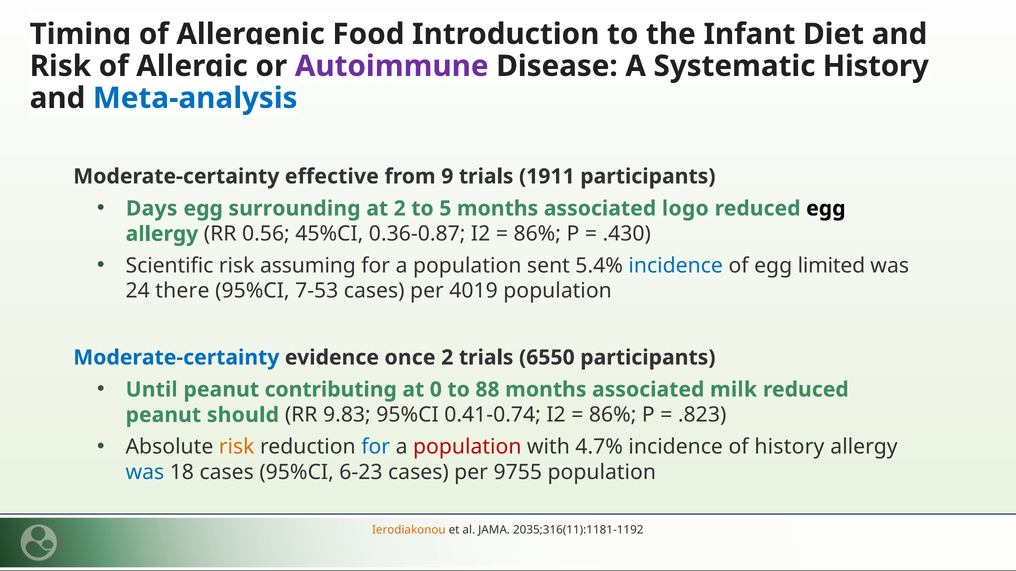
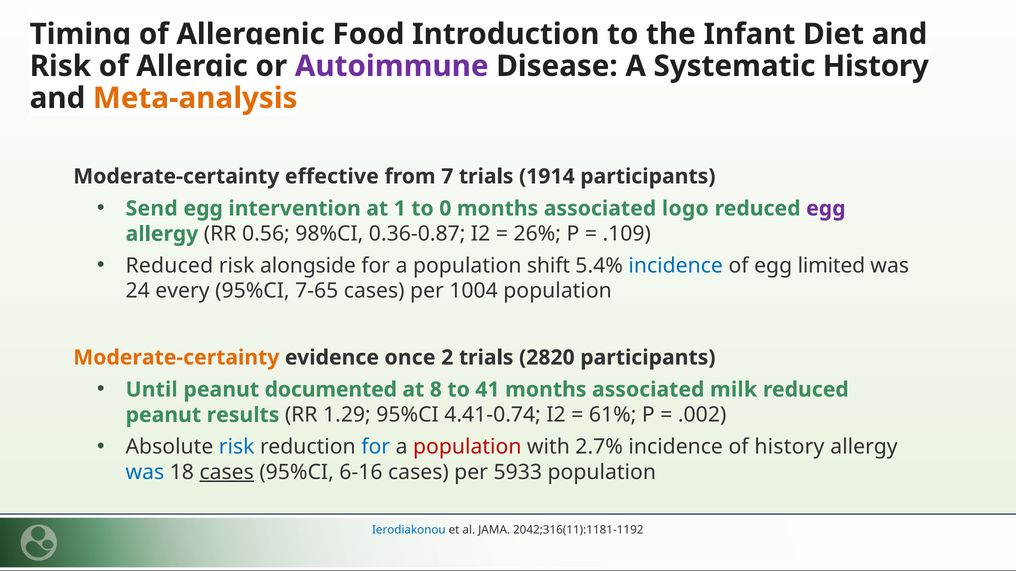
Meta-analysis colour: blue -> orange (195, 98)
9: 9 -> 7 (447, 177)
1911: 1911 -> 1914 (547, 177)
Days: Days -> Send (152, 209)
surrounding: surrounding -> intervention (295, 209)
at 2: 2 -> 1 (400, 209)
5: 5 -> 0 (445, 209)
egg colour: black -> purple (826, 209)
45%CI: 45%CI -> 98%CI (329, 234)
86%: 86% -> 26% (537, 234)
.430: .430 -> .109 (627, 234)
Scientific: Scientific -> Reduced (169, 266)
assuming: assuming -> alongside (308, 266)
sent: sent -> shift (549, 266)
there: there -> every (182, 291)
7-53: 7-53 -> 7-65 (317, 291)
4019: 4019 -> 1004 (474, 291)
Moderate-certainty colour: blue -> orange (176, 358)
6550: 6550 -> 2820 (547, 358)
contributing: contributing -> documented (331, 390)
0: 0 -> 8 (436, 390)
88: 88 -> 41 (487, 390)
should: should -> results (243, 415)
9.83: 9.83 -> 1.29 (347, 415)
0.41-0.74: 0.41-0.74 -> 4.41-0.74 (493, 415)
86%: 86% -> 61% (613, 415)
.823: .823 -> .002 (702, 415)
risk colour: orange -> blue (237, 447)
4.7%: 4.7% -> 2.7% (599, 447)
cases underline: none -> present (227, 473)
6-23: 6-23 -> 6-16 (361, 473)
9755: 9755 -> 5933 (518, 473)
Ierodiakonou colour: orange -> blue (409, 530)
2035;316(11):1181-1192: 2035;316(11):1181-1192 -> 2042;316(11):1181-1192 (578, 530)
